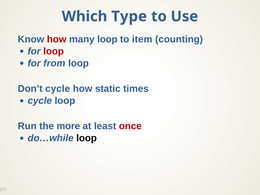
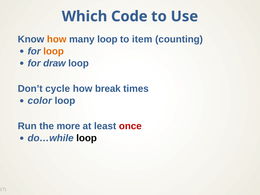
Type: Type -> Code (129, 16)
how colour: red -> orange (57, 39)
loop colour: red -> orange (54, 51)
from: from -> draw (54, 63)
static: static -> break (108, 89)
cycle: cycle -> color (40, 101)
